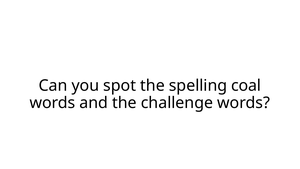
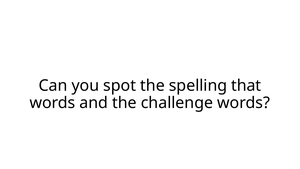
coal: coal -> that (246, 85)
